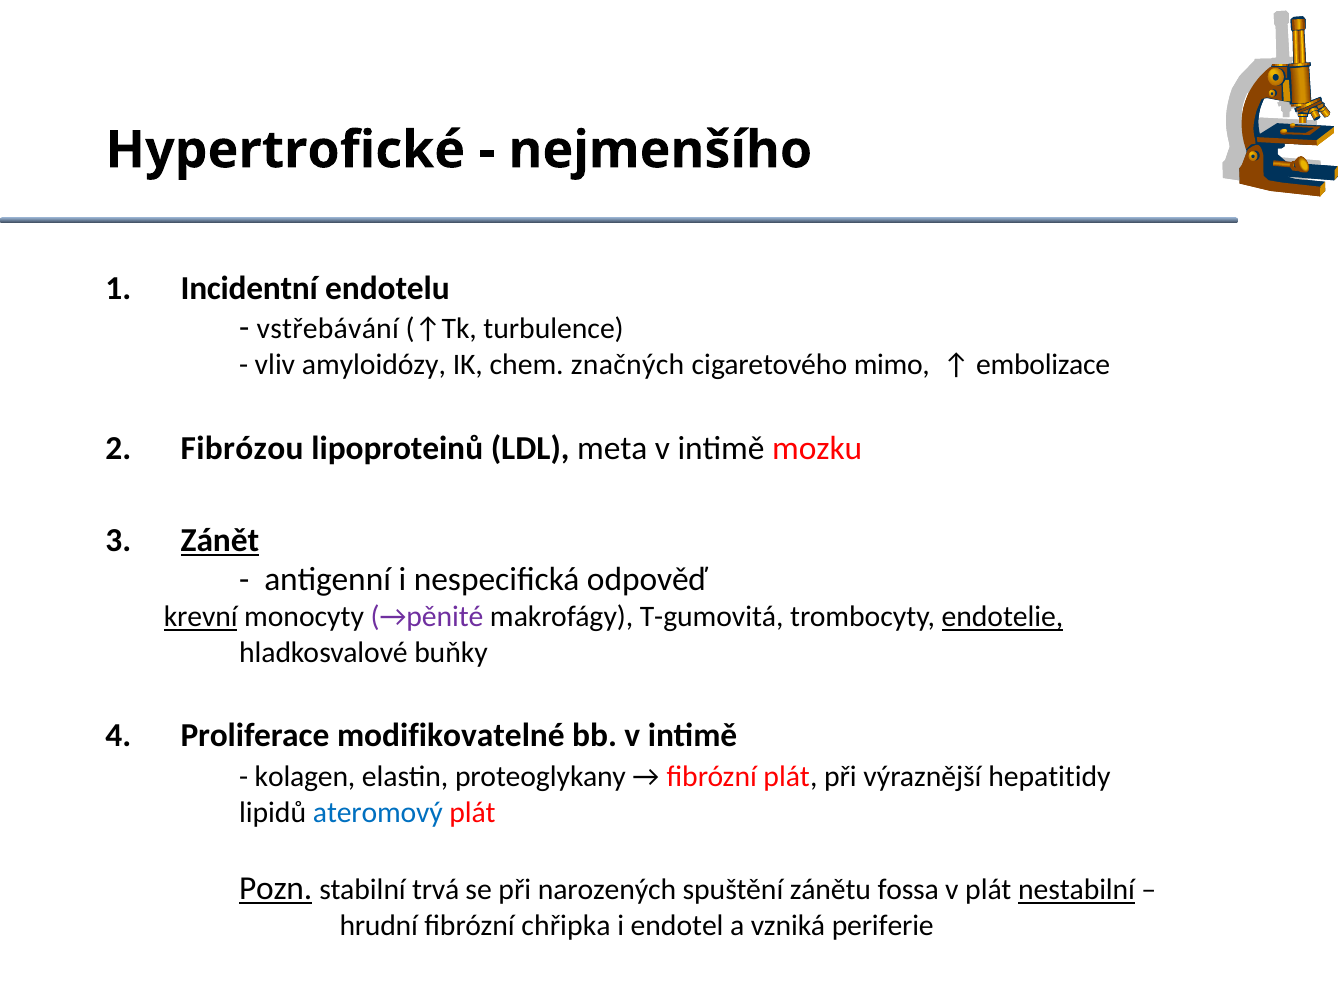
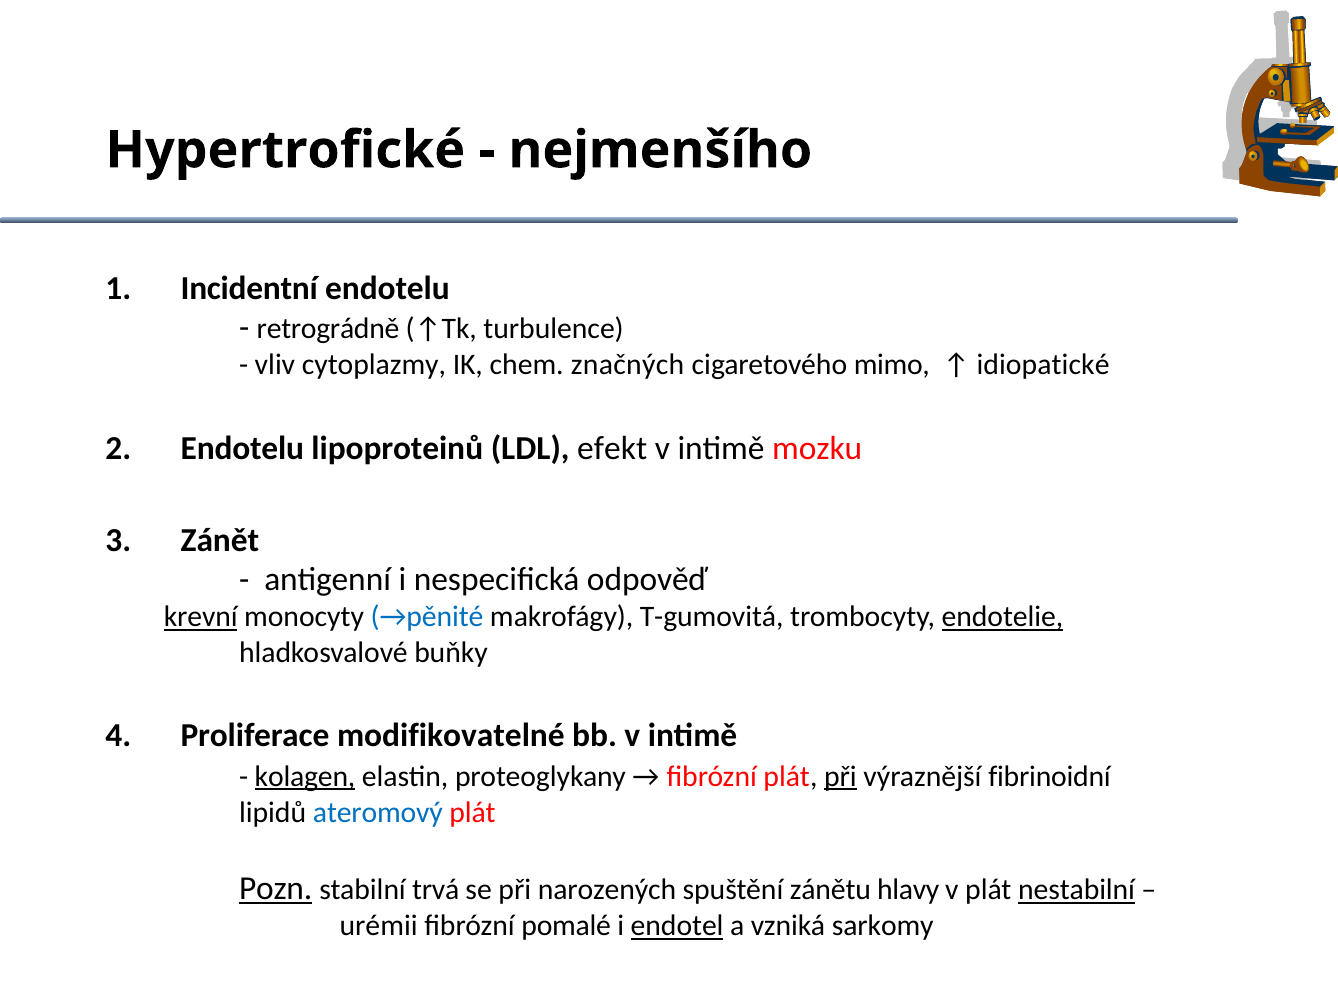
vstřebávání: vstřebávání -> retrográdně (328, 329)
amyloidózy: amyloidózy -> cytoplazmy (374, 365)
embolizace: embolizace -> idiopatické (1043, 365)
Fibrózou: Fibrózou -> Endotelu (242, 448)
meta: meta -> efekt (612, 448)
Zánět underline: present -> none (220, 540)
→pěnité colour: purple -> blue (427, 617)
kolagen underline: none -> present (305, 776)
při underline: none -> present (840, 776)
hepatitidy: hepatitidy -> fibrinoidní (1050, 776)
fossa: fossa -> hlavy (908, 890)
hrudní: hrudní -> urémii (379, 926)
chřipka: chřipka -> pomalé (566, 926)
endotel underline: none -> present (677, 926)
periferie: periferie -> sarkomy (883, 926)
